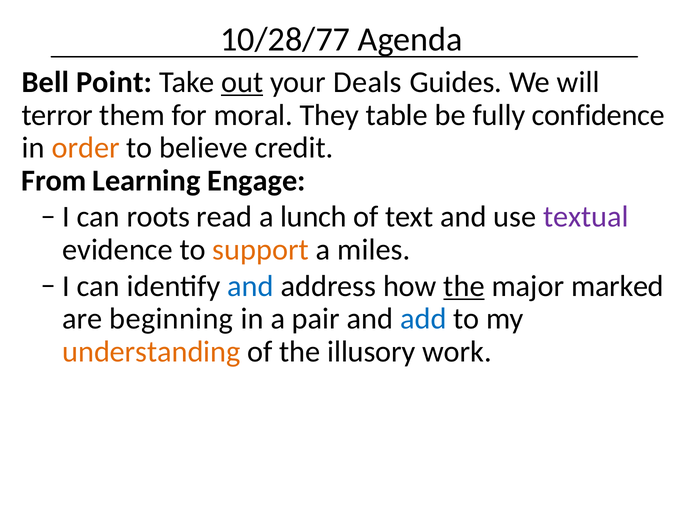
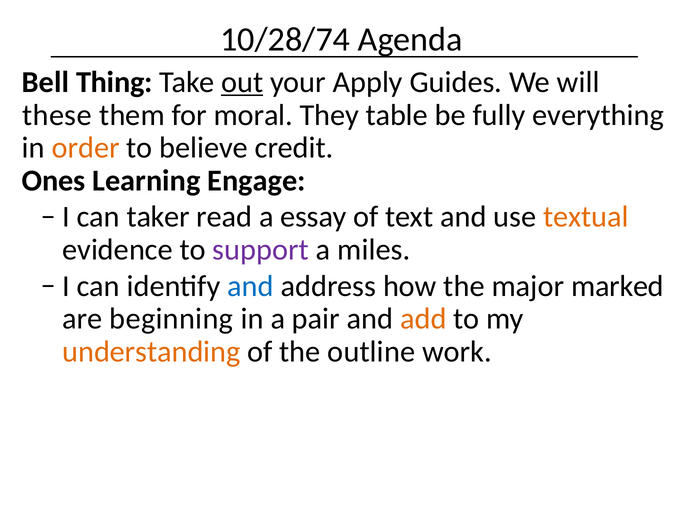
10/28/77: 10/28/77 -> 10/28/74 (285, 39)
Point: Point -> Thing (114, 82)
Deals: Deals -> Apply (368, 82)
terror: terror -> these (57, 115)
confidence: confidence -> everything (598, 115)
From: From -> Ones (54, 181)
roots: roots -> taker (158, 217)
lunch: lunch -> essay (313, 217)
textual colour: purple -> orange (586, 217)
support colour: orange -> purple (261, 250)
the underline: present -> none (464, 286)
add colour: blue -> orange (423, 319)
illusory: illusory -> outline (371, 352)
